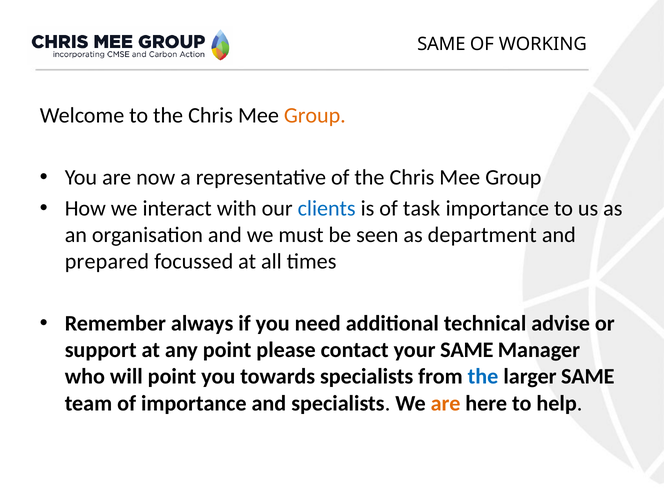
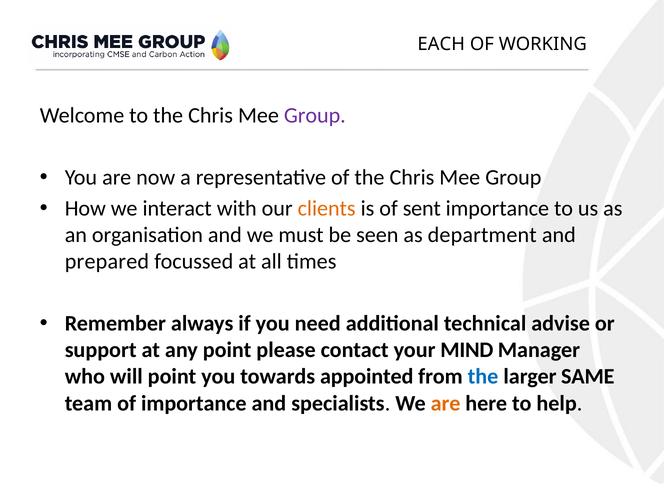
SAME: SAME -> EACH (441, 44)
Group colour: orange -> purple (315, 116)
clients colour: blue -> orange (327, 208)
task: task -> sent (422, 208)
your SAME: SAME -> MIND (467, 350)
towards specialists: specialists -> appointed (367, 377)
